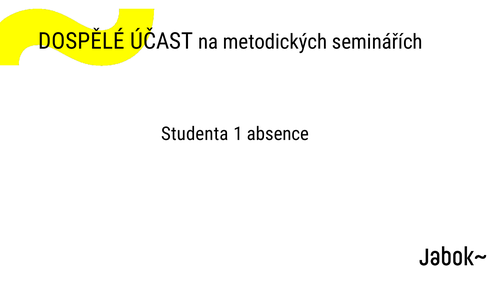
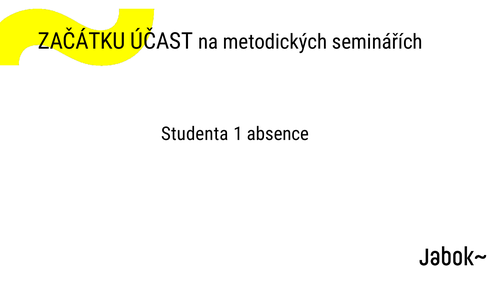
DOSPĚLÉ: DOSPĚLÉ -> ZAČÁTKU (82, 41)
